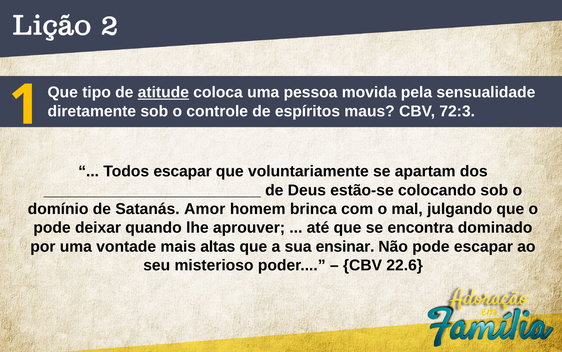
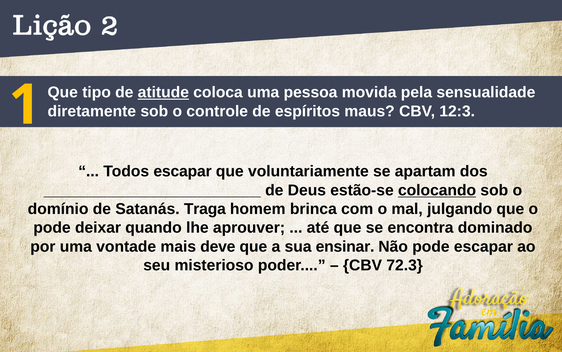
72:3: 72:3 -> 12:3 (457, 111)
colocando underline: none -> present (437, 190)
Amor: Amor -> Traga (205, 209)
altas: altas -> deve (218, 246)
22.6: 22.6 -> 72.3 (405, 265)
